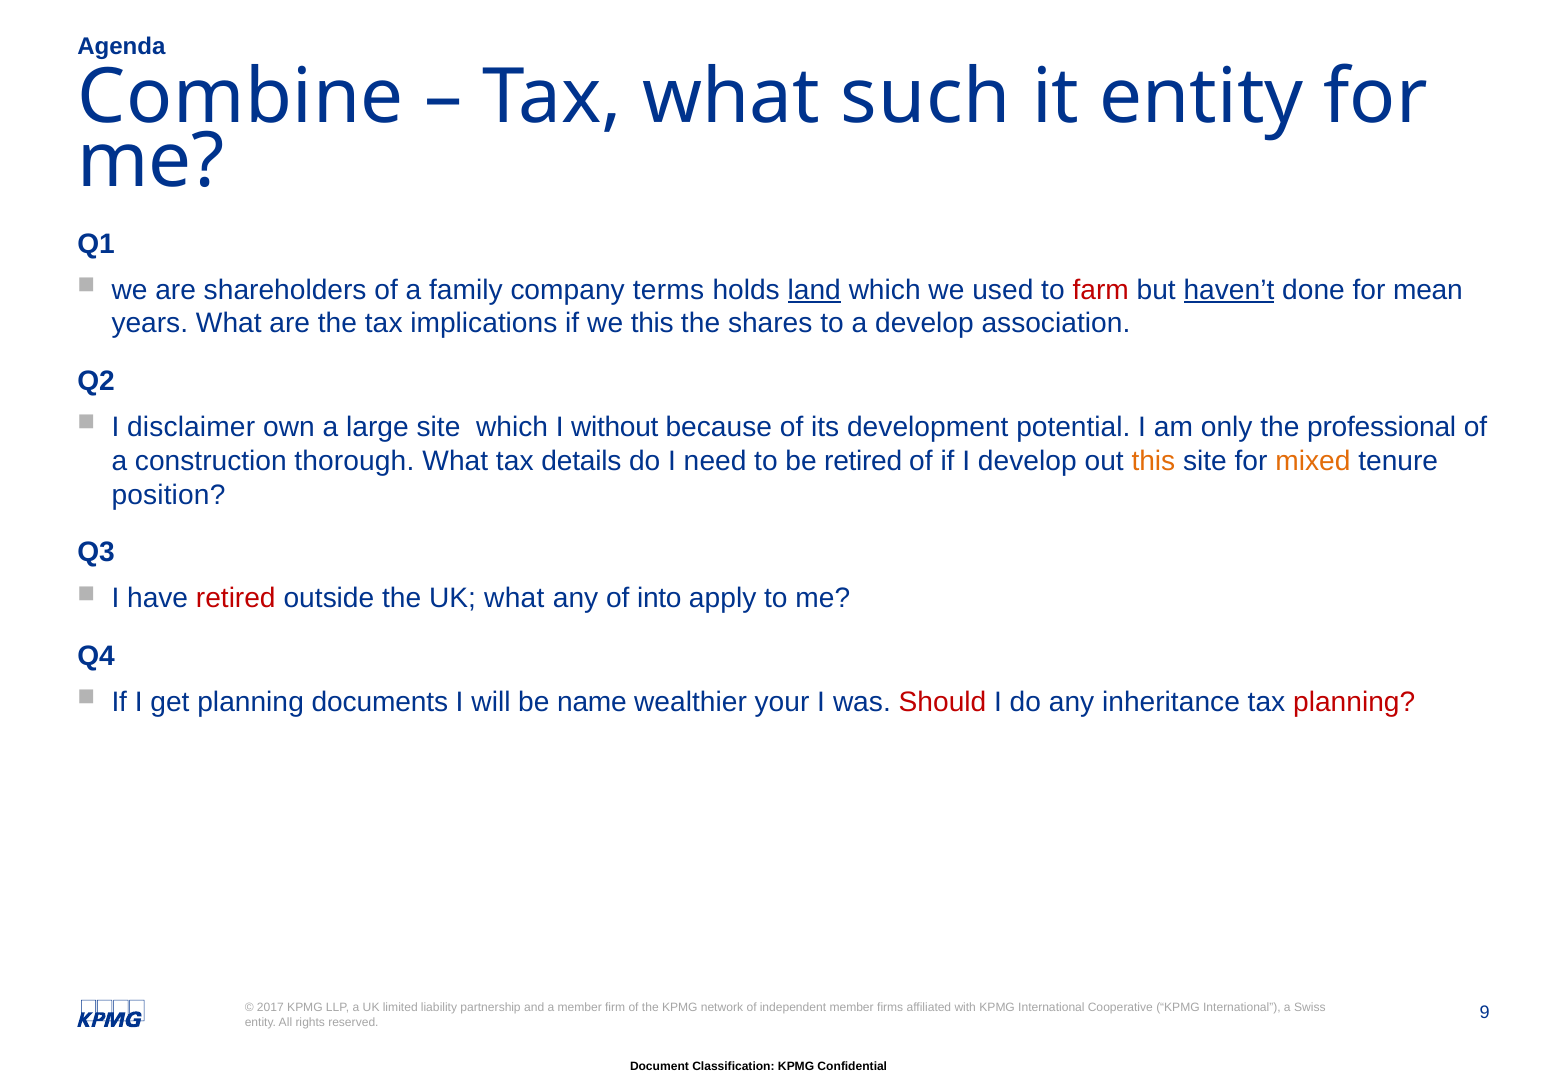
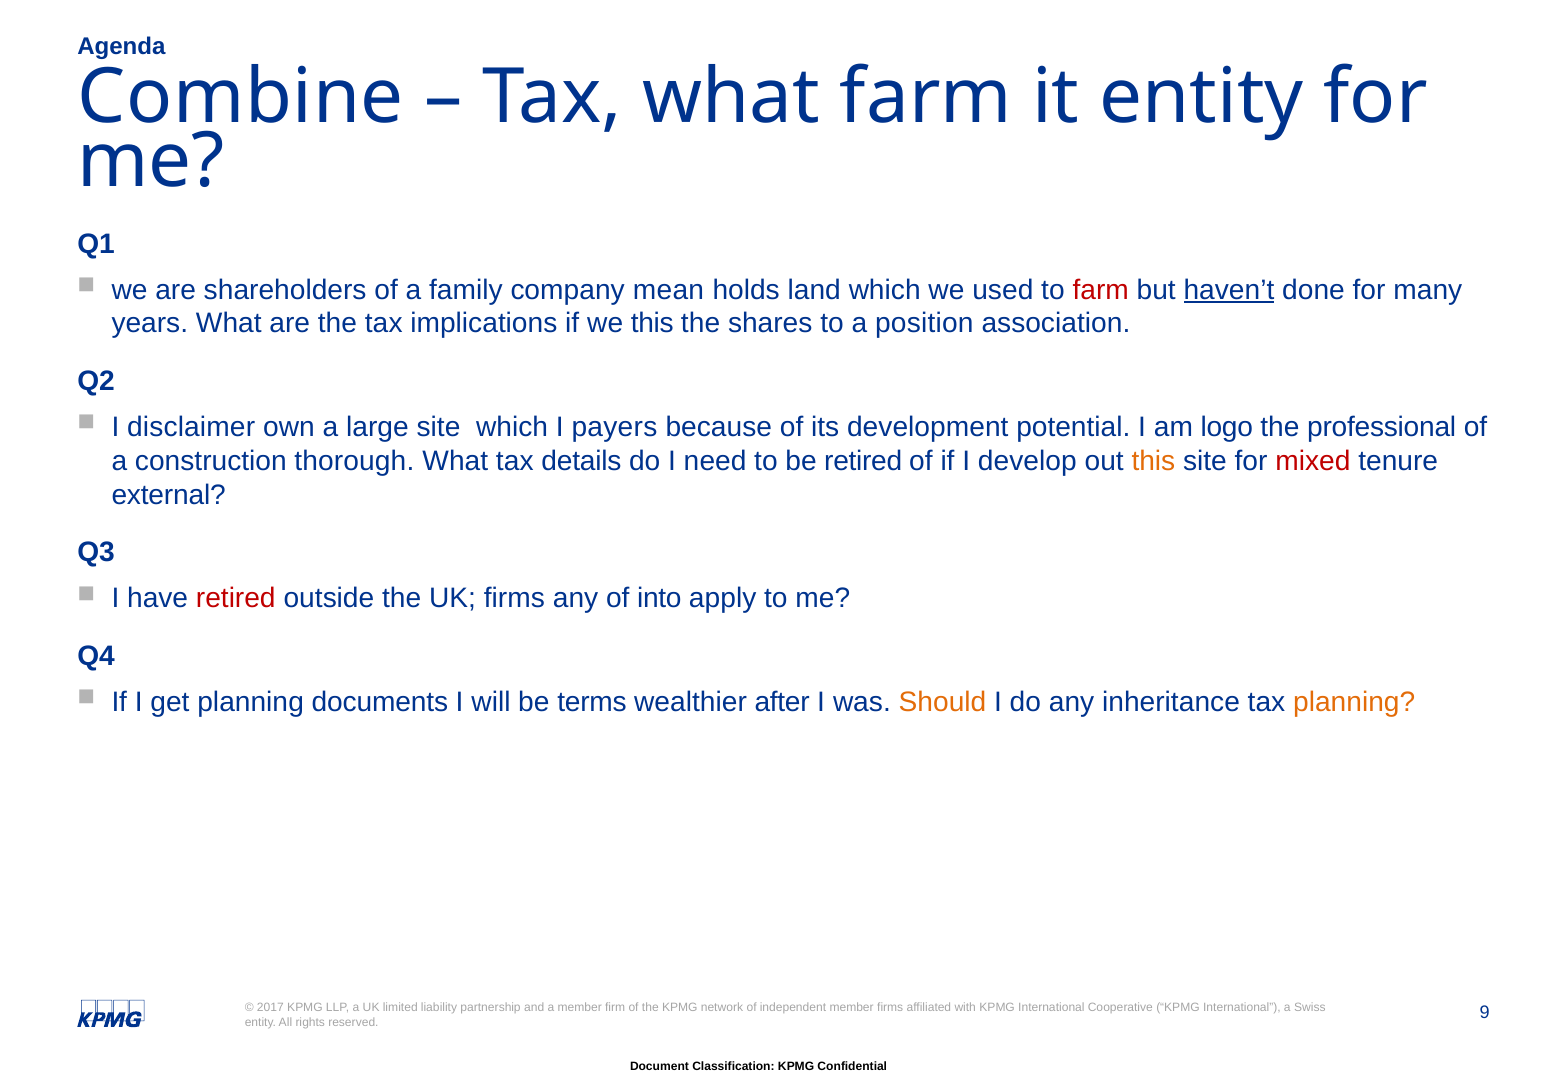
what such: such -> farm (926, 98)
terms: terms -> mean (668, 290)
land underline: present -> none (814, 290)
mean: mean -> many (1428, 290)
a develop: develop -> position (924, 323)
without: without -> payers (614, 427)
only: only -> logo (1227, 427)
mixed colour: orange -> red (1313, 461)
position: position -> external (169, 495)
UK what: what -> firms (514, 598)
name: name -> terms (592, 702)
your: your -> after (782, 702)
Should colour: red -> orange (943, 702)
planning colour: red -> orange (1354, 702)
